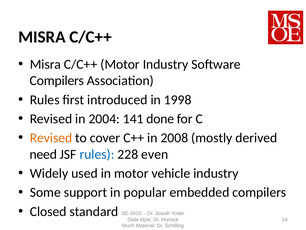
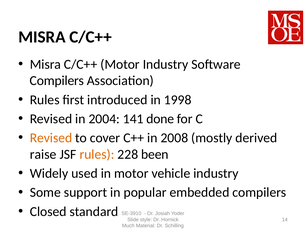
need: need -> raise (43, 154)
rules colour: blue -> orange (97, 154)
even: even -> been (155, 154)
